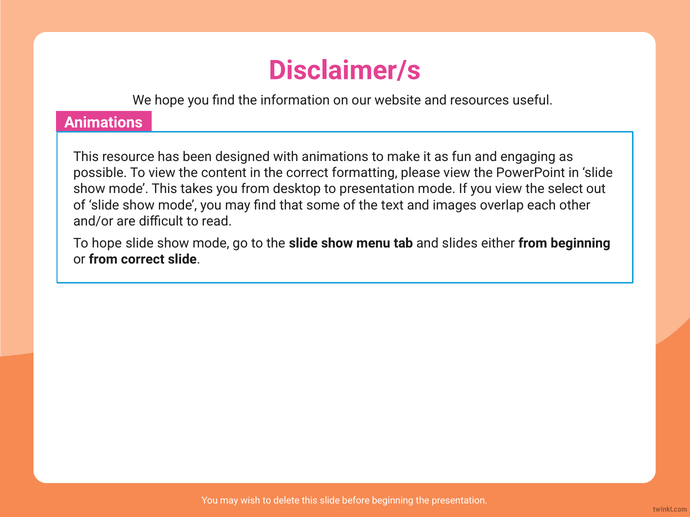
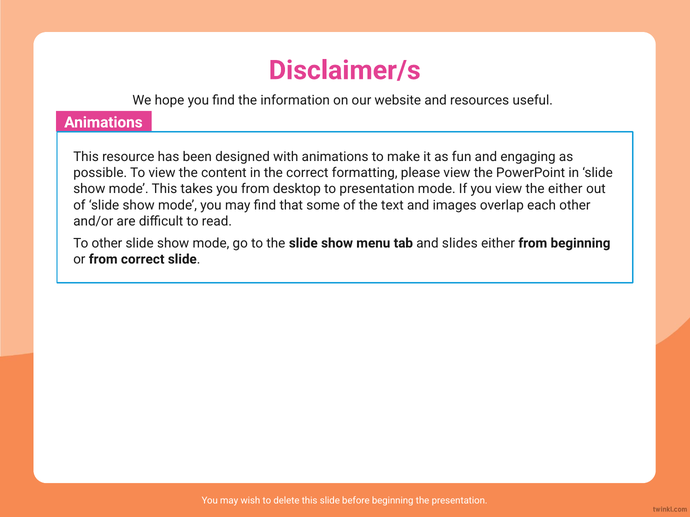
the select: select -> either (565, 189)
To hope: hope -> other (107, 243)
